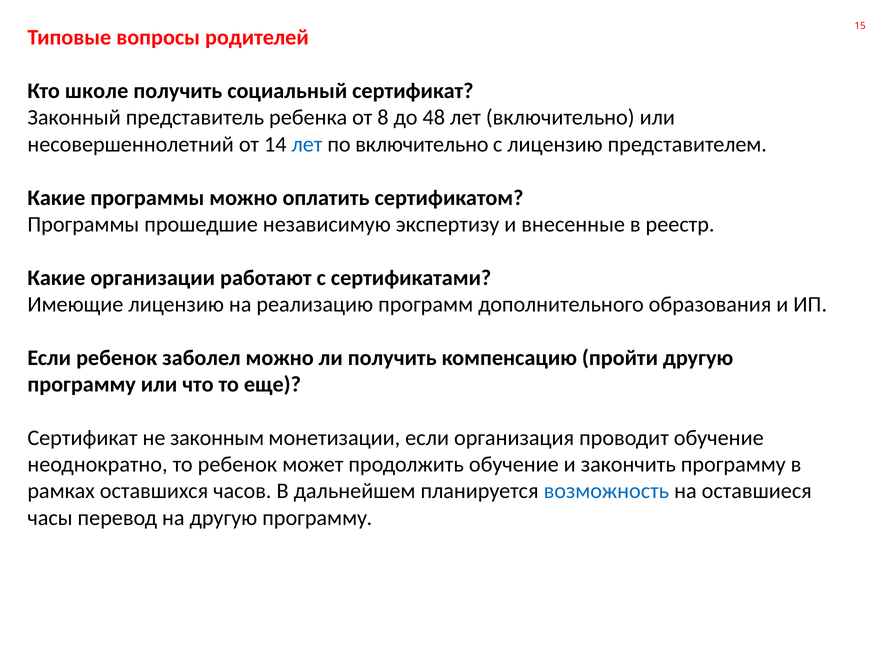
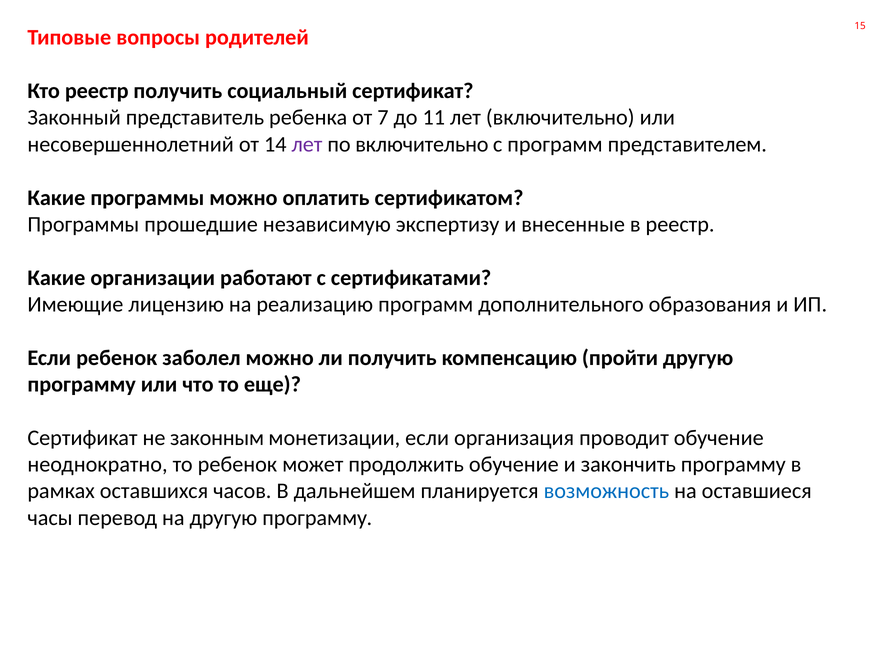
Кто школе: школе -> реестр (97, 91)
8: 8 -> 7 (383, 118)
48: 48 -> 11 (434, 118)
лет colour: blue -> purple (307, 144)
с лицензию: лицензию -> программ (555, 144)
